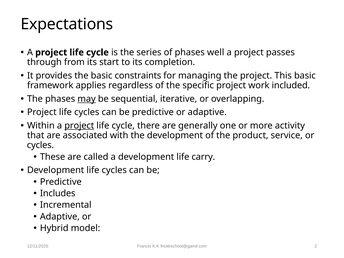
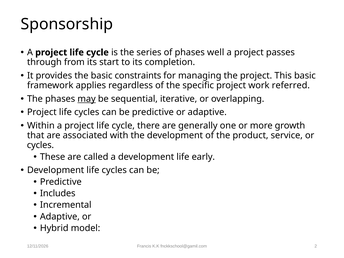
Expectations: Expectations -> Sponsorship (67, 24)
included: included -> referred (291, 85)
project underline: present -> none (79, 126)
activity: activity -> growth (290, 126)
carry: carry -> early (203, 157)
